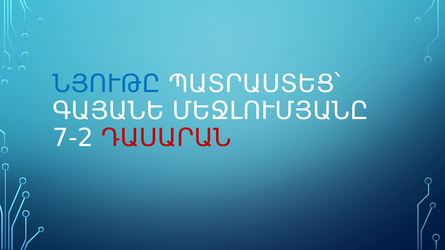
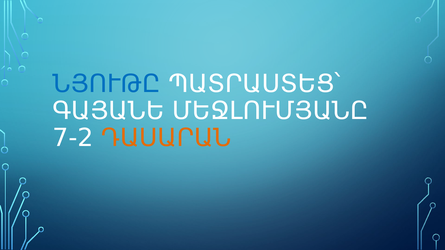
ԴԱՍԱՐԱՆ colour: red -> orange (166, 138)
